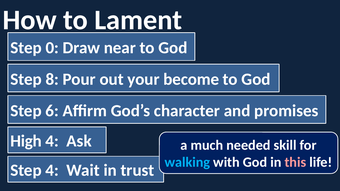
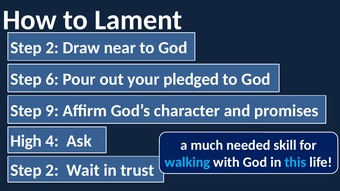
0: 0 -> 2 (52, 48)
8: 8 -> 6 (52, 79)
become: become -> pledged (191, 79)
6: 6 -> 9 (52, 111)
this colour: pink -> light blue (295, 162)
4: 4 -> 2 (52, 171)
